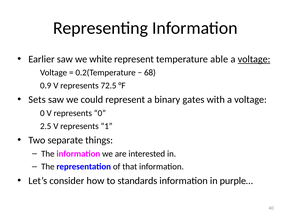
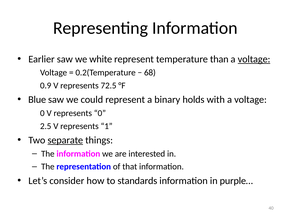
able: able -> than (219, 59)
Sets: Sets -> Blue (37, 100)
gates: gates -> holds (193, 100)
separate underline: none -> present (65, 140)
